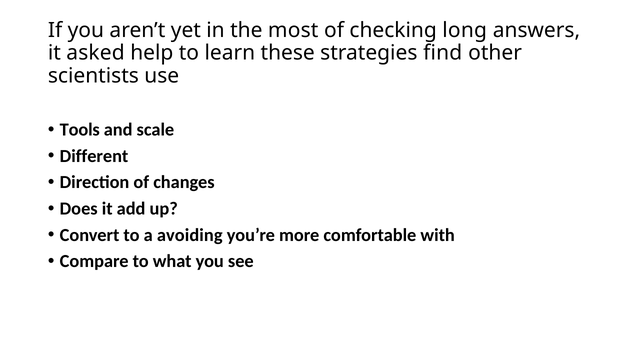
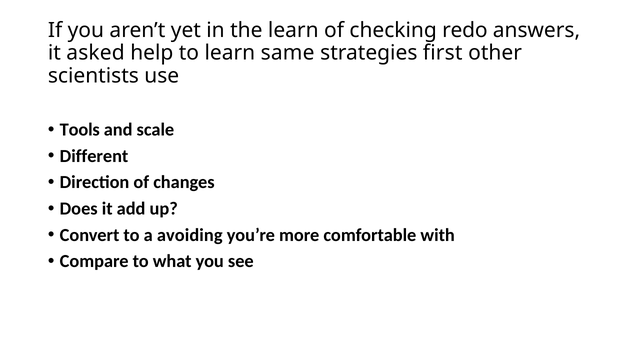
the most: most -> learn (293, 30)
long: long -> redo (465, 30)
these: these -> same (288, 53)
find: find -> first (443, 53)
